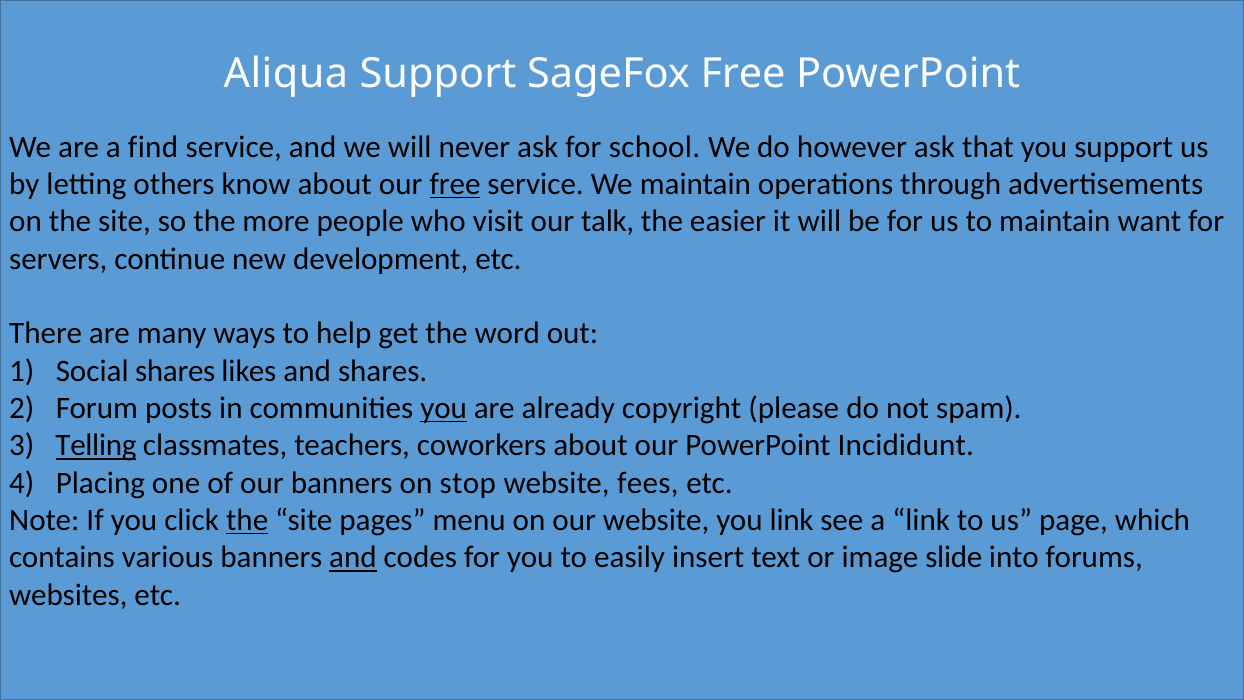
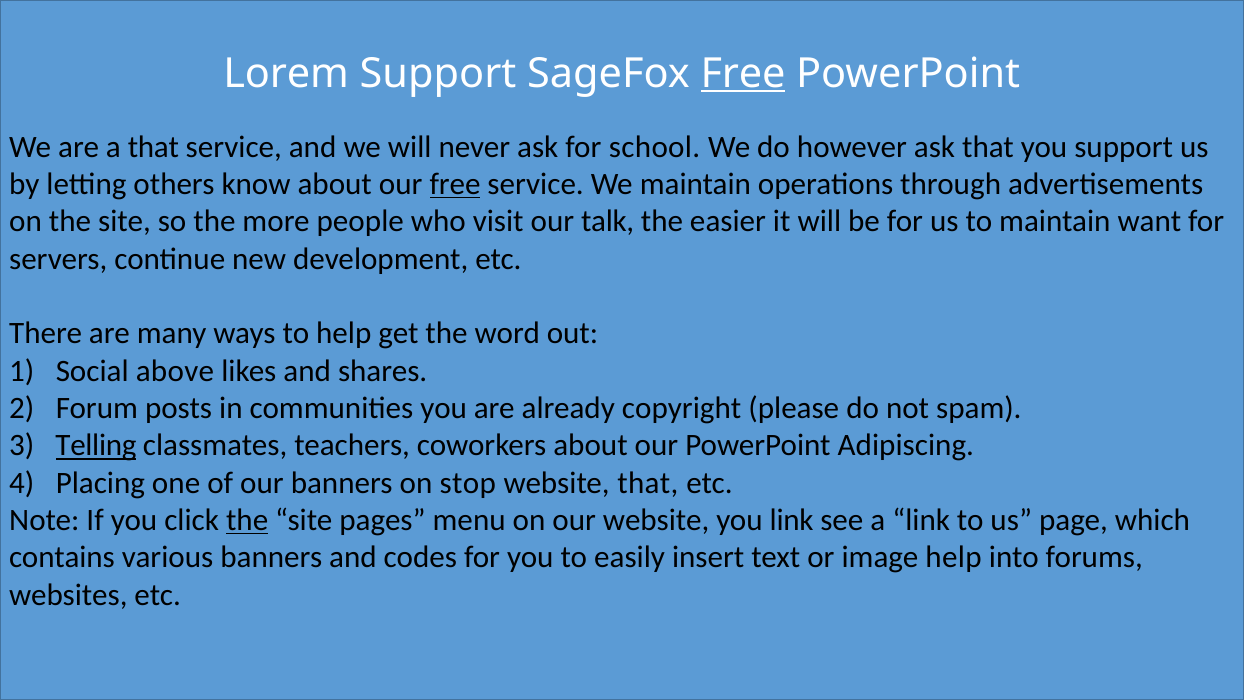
Aliqua: Aliqua -> Lorem (286, 73)
Free underline: none -> present (743, 73)
a find: find -> that (153, 147)
Social shares: shares -> above (175, 371)
you underline: present -> none (444, 408)
Incididunt: Incididunt -> Adipiscing (906, 445)
website fees: fees -> that (648, 483)
and underline: present -> none (353, 557)
image slide: slide -> help (954, 557)
